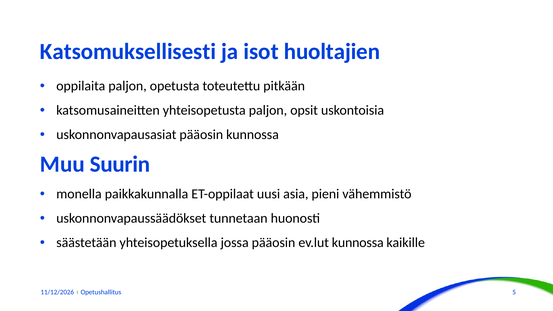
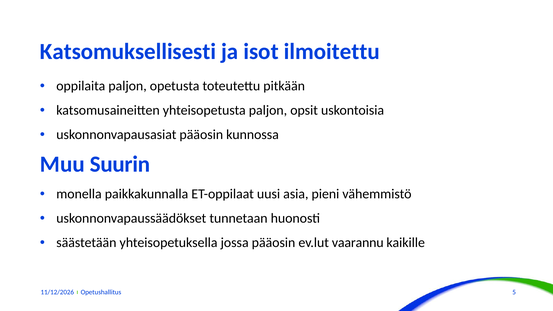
huoltajien: huoltajien -> ilmoitettu (332, 52)
ev.lut kunnossa: kunnossa -> vaarannu (358, 243)
